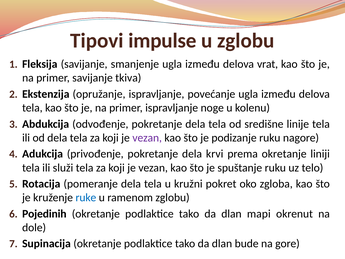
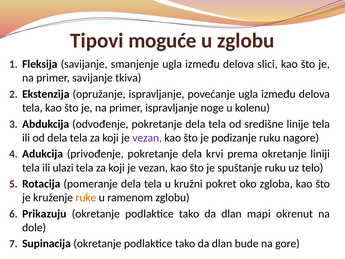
impulse: impulse -> moguće (162, 41)
vrat: vrat -> slici (267, 64)
služi: služi -> ulazi (63, 168)
ruke colour: blue -> orange (86, 197)
Pojedinih: Pojedinih -> Prikazuju (44, 214)
